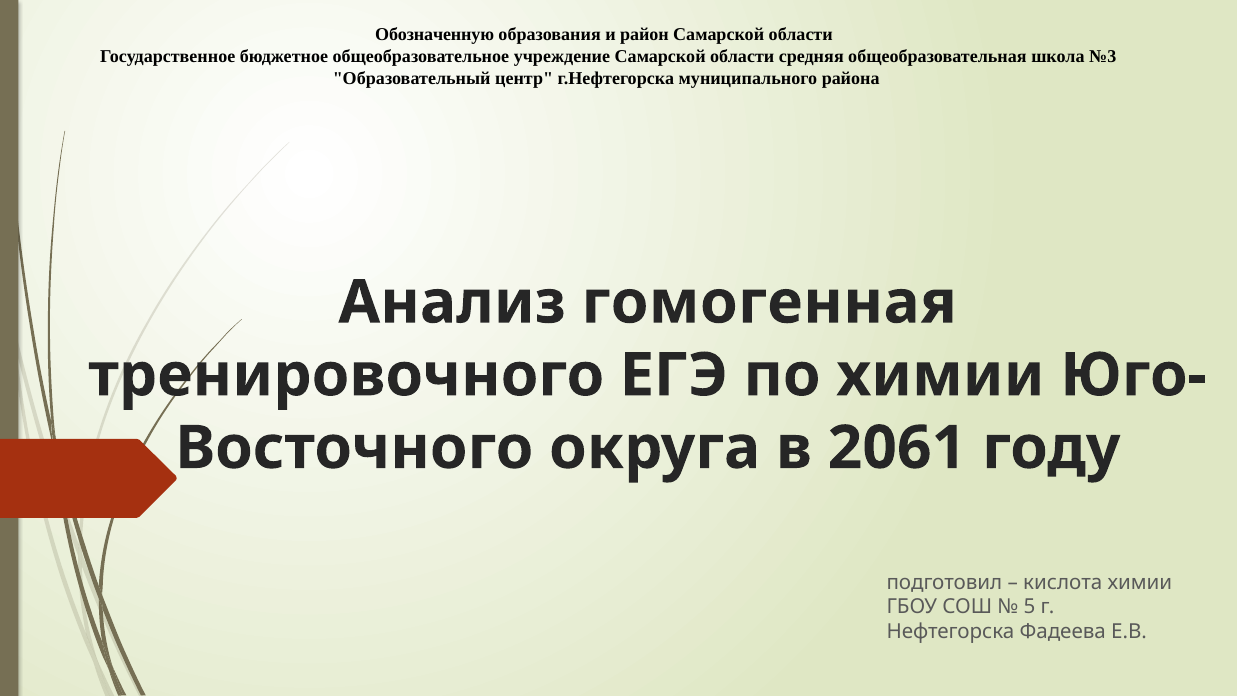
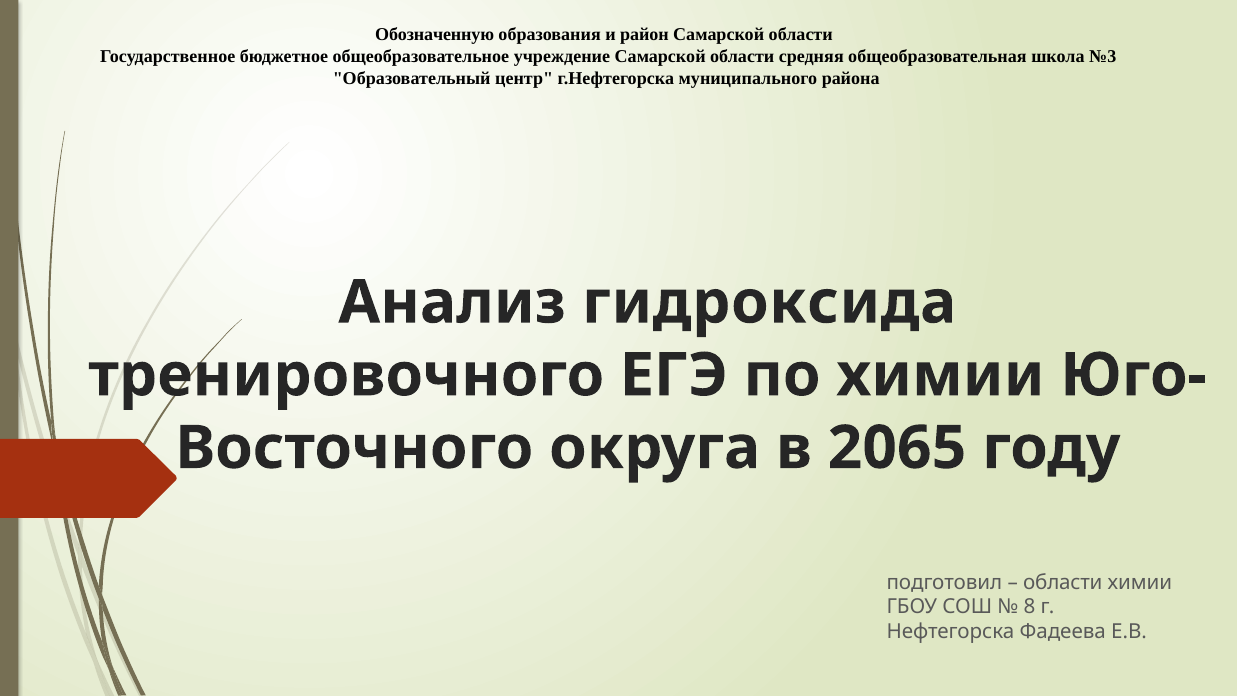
гомогенная: гомогенная -> гидроксида (769, 303)
2061: 2061 -> 2065 (897, 448)
кислота: кислота -> области (1063, 582)
5: 5 -> 8 (1030, 607)
